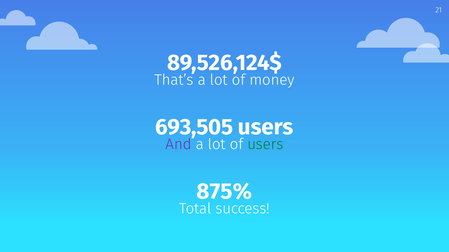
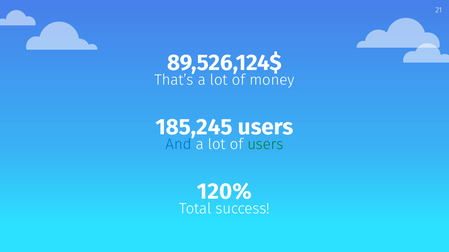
693,505: 693,505 -> 185,245 (194, 127)
And colour: purple -> blue (179, 145)
875%: 875% -> 120% (224, 192)
